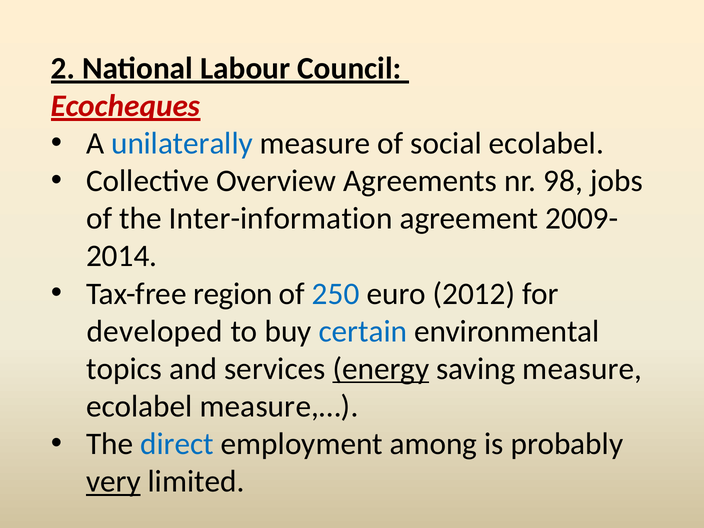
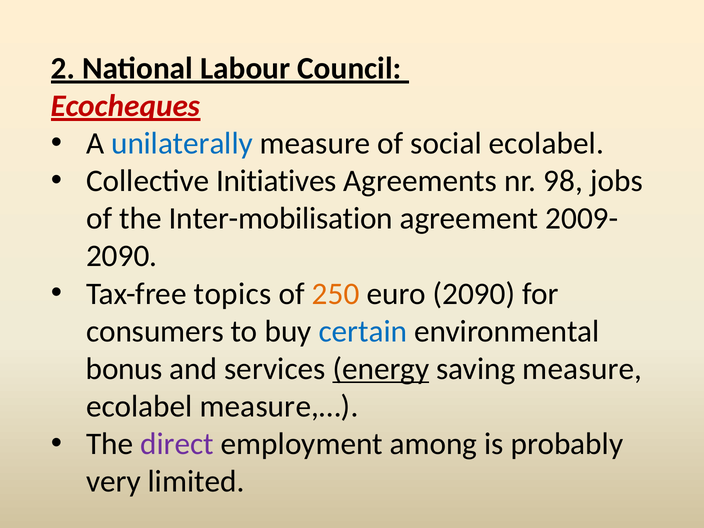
Overview: Overview -> Initiatives (276, 181)
Inter-information: Inter-information -> Inter-mobilisation (281, 219)
2014: 2014 -> 2090 (122, 256)
region: region -> topics (233, 294)
250 colour: blue -> orange (336, 294)
euro 2012: 2012 -> 2090 (474, 294)
developed: developed -> consumers (155, 331)
topics: topics -> bonus (124, 369)
direct colour: blue -> purple (177, 444)
very underline: present -> none (113, 482)
